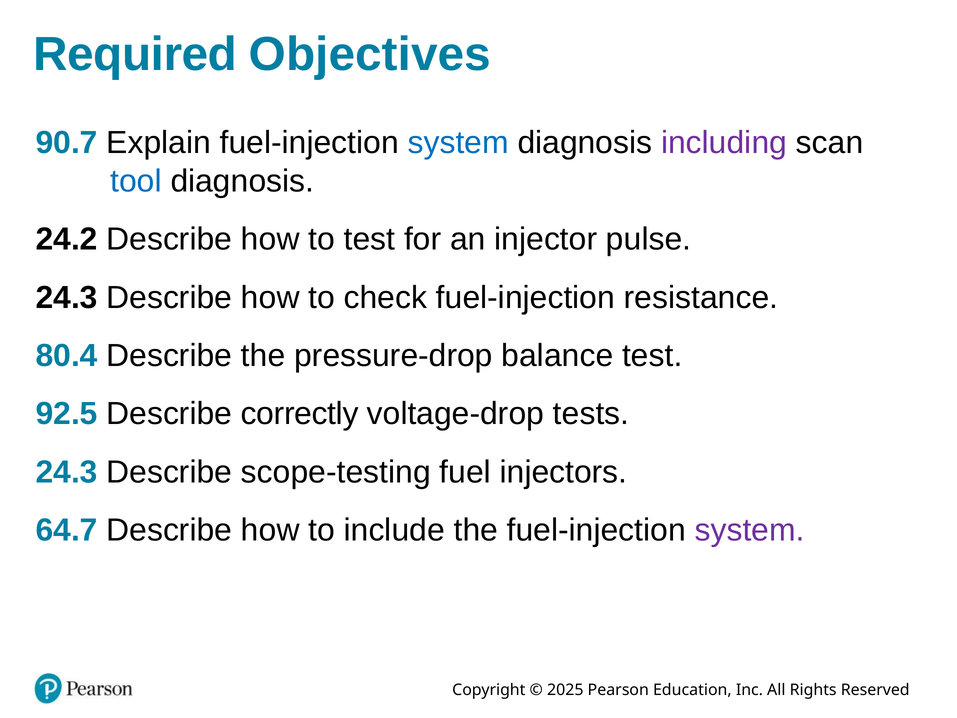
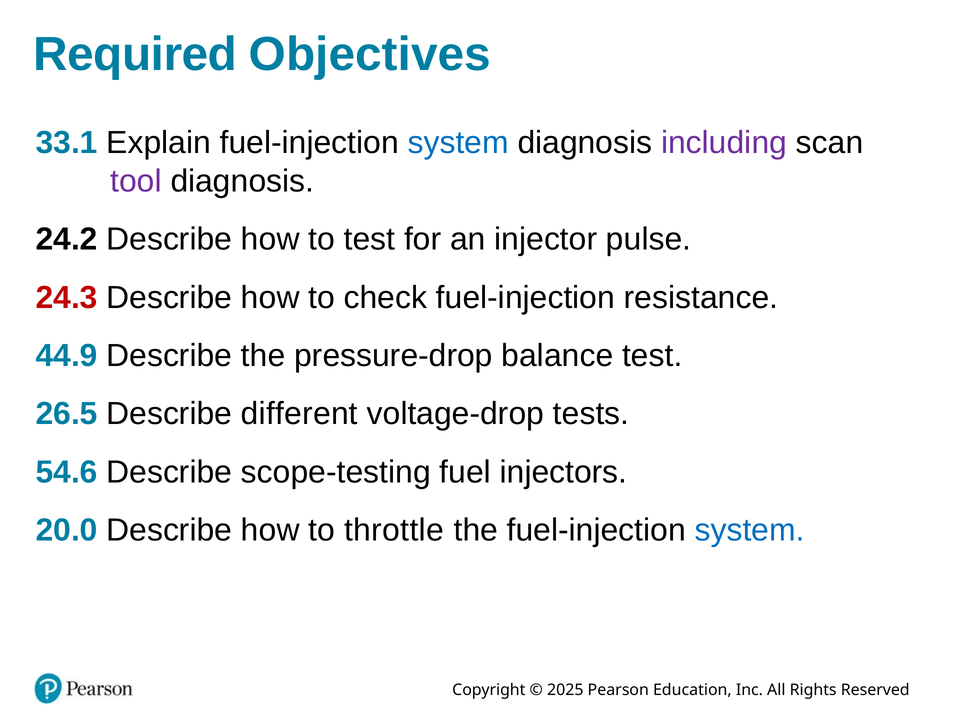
90.7: 90.7 -> 33.1 (67, 143)
tool colour: blue -> purple (136, 181)
24.3 colour: black -> red (67, 297)
80.4: 80.4 -> 44.9 (67, 356)
92.5: 92.5 -> 26.5 (67, 414)
correctly: correctly -> different (299, 414)
24.3: 24.3 -> 54.6 (67, 472)
64.7: 64.7 -> 20.0 (67, 530)
include: include -> throttle (394, 530)
system colour: purple -> blue (750, 530)
